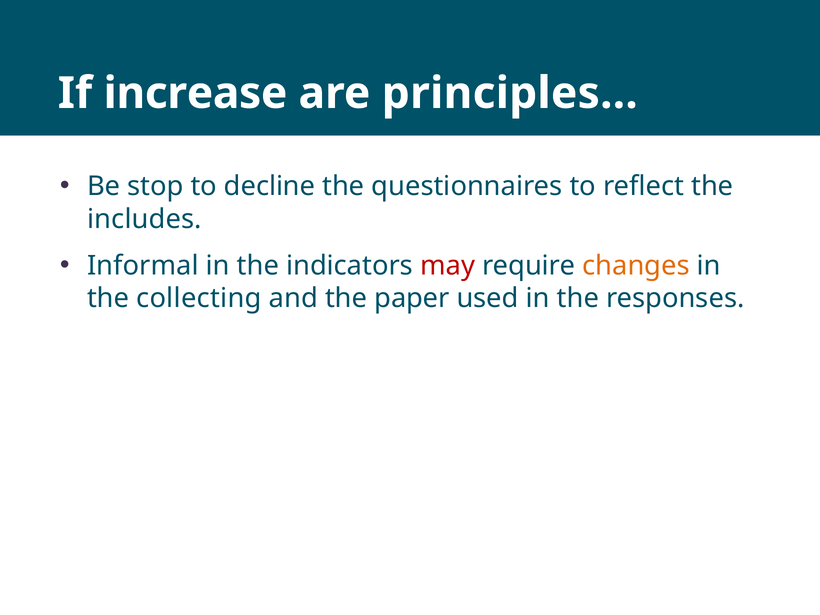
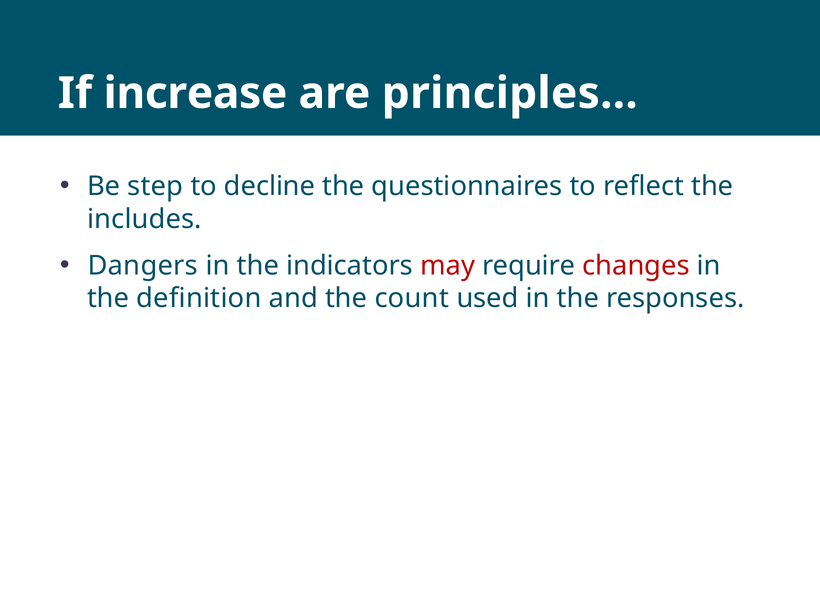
stop: stop -> step (155, 186)
Informal: Informal -> Dangers (143, 266)
changes colour: orange -> red (636, 266)
collecting: collecting -> definition (199, 298)
paper: paper -> count (412, 298)
